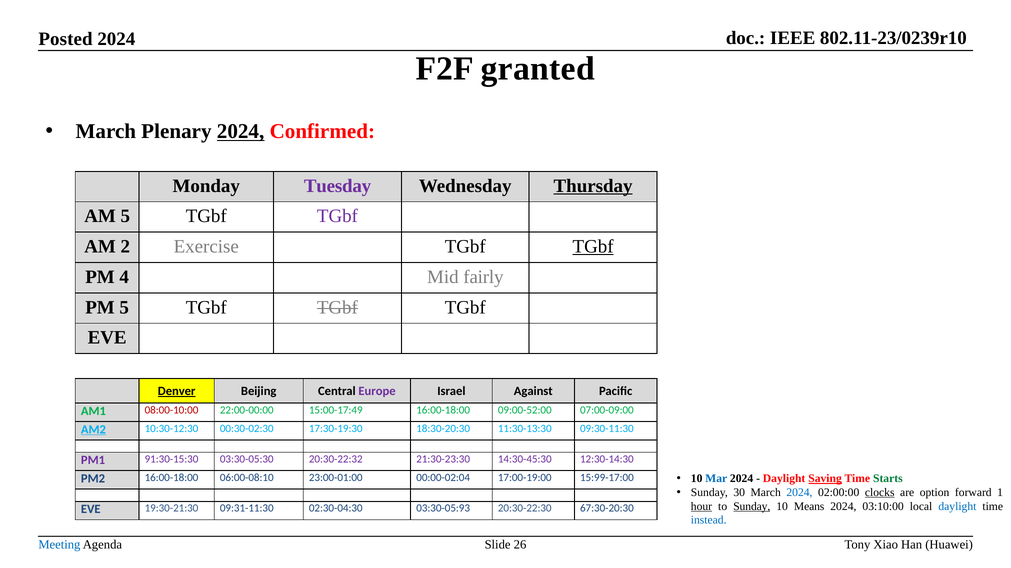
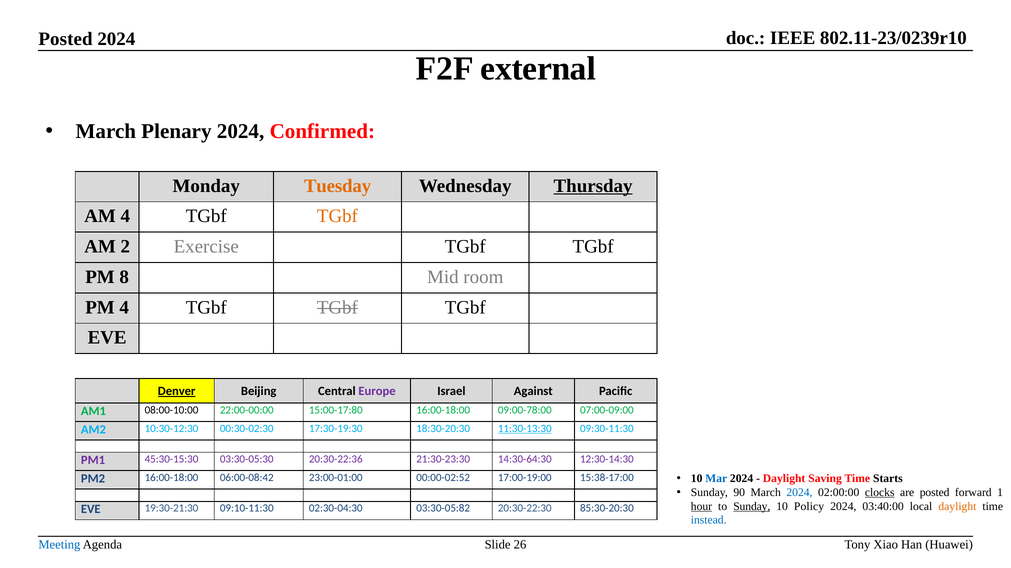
granted: granted -> external (538, 69)
2024 underline: present -> none (241, 132)
Tuesday colour: purple -> orange (338, 186)
AM 5: 5 -> 4 (125, 216)
TGbf colour: purple -> orange (337, 216)
TGbf underline: present -> none (593, 247)
4: 4 -> 8 (124, 277)
fairly: fairly -> room (483, 277)
PM 5: 5 -> 4 (124, 308)
08:00-10:00 colour: red -> black (172, 410)
15:00-17:49: 15:00-17:49 -> 15:00-17:80 (336, 410)
09:00-52:00: 09:00-52:00 -> 09:00-78:00 (525, 410)
AM2 underline: present -> none (93, 430)
11:30-13:30 underline: none -> present (525, 429)
91:30-15:30: 91:30-15:30 -> 45:30-15:30 (172, 460)
20:30-22:32: 20:30-22:32 -> 20:30-22:36 (336, 460)
14:30-45:30: 14:30-45:30 -> 14:30-64:30 (525, 460)
Saving underline: present -> none (825, 479)
Starts colour: green -> black (888, 479)
06:00-08:10: 06:00-08:10 -> 06:00-08:42 (247, 478)
00:00-02:04: 00:00-02:04 -> 00:00-02:52 (443, 478)
15:99-17:00: 15:99-17:00 -> 15:38-17:00 (607, 478)
30: 30 -> 90 (739, 493)
are option: option -> posted (935, 493)
Means: Means -> Policy (809, 507)
03:10:00: 03:10:00 -> 03:40:00 (883, 507)
daylight colour: blue -> orange (957, 507)
09:31-11:30: 09:31-11:30 -> 09:10-11:30 (247, 509)
03:30-05:93: 03:30-05:93 -> 03:30-05:82 (443, 509)
67:30-20:30: 67:30-20:30 -> 85:30-20:30 (607, 509)
